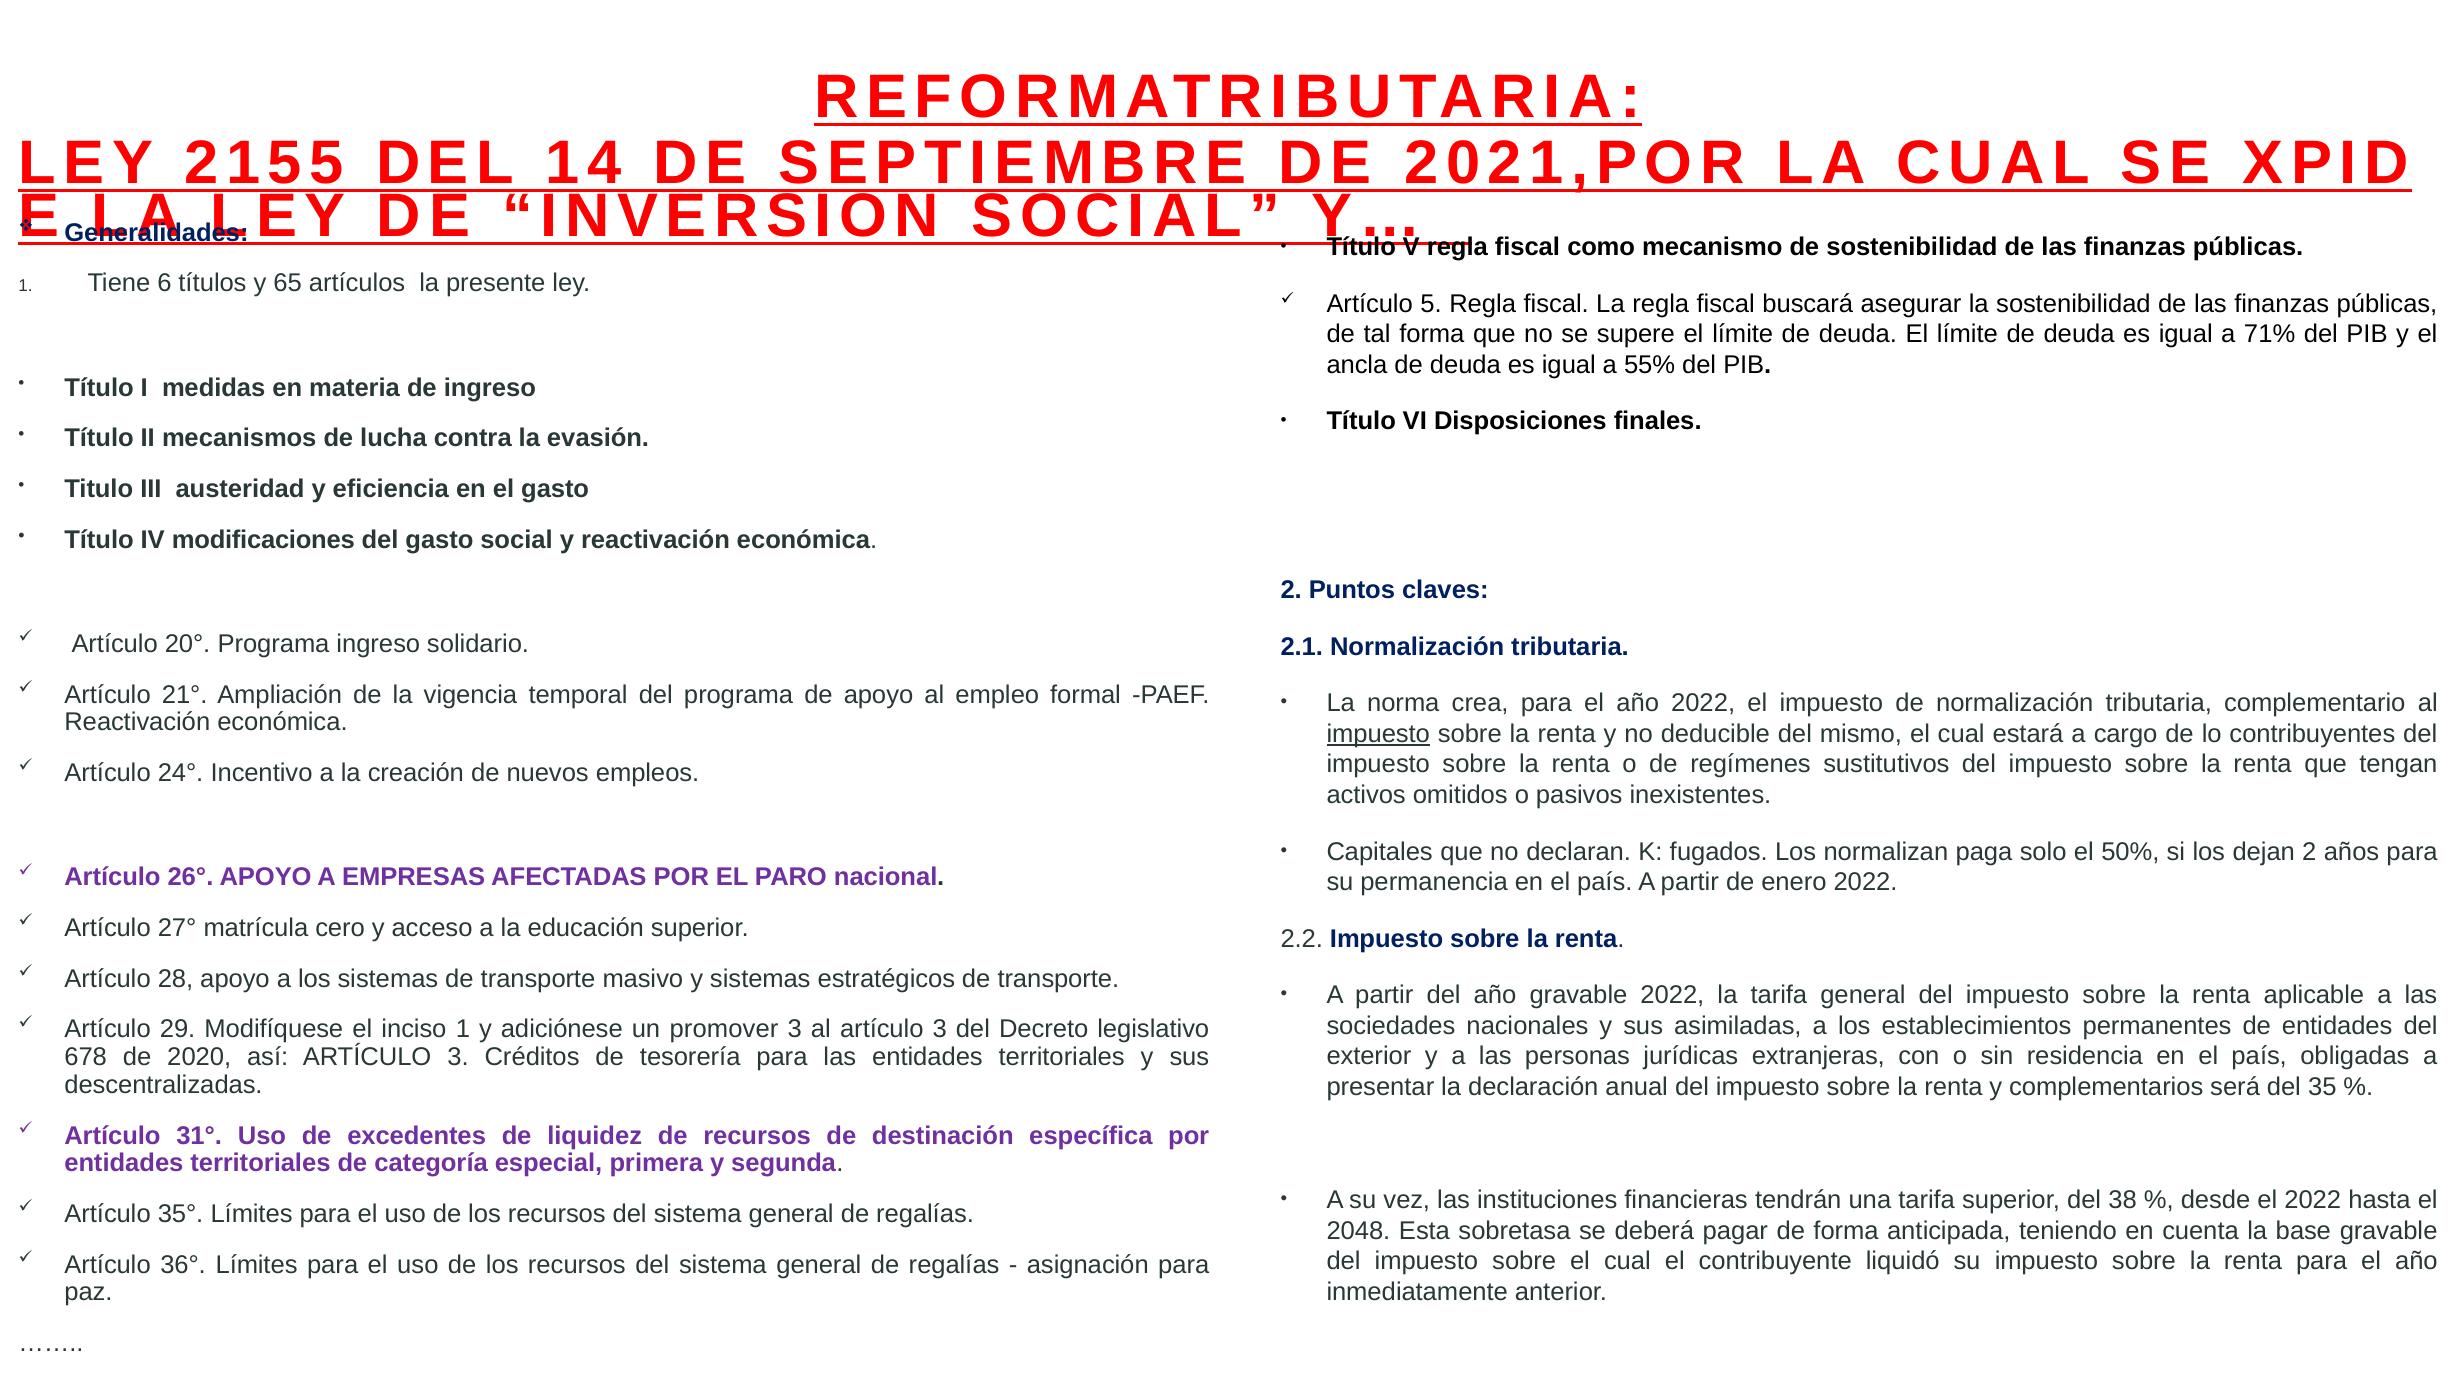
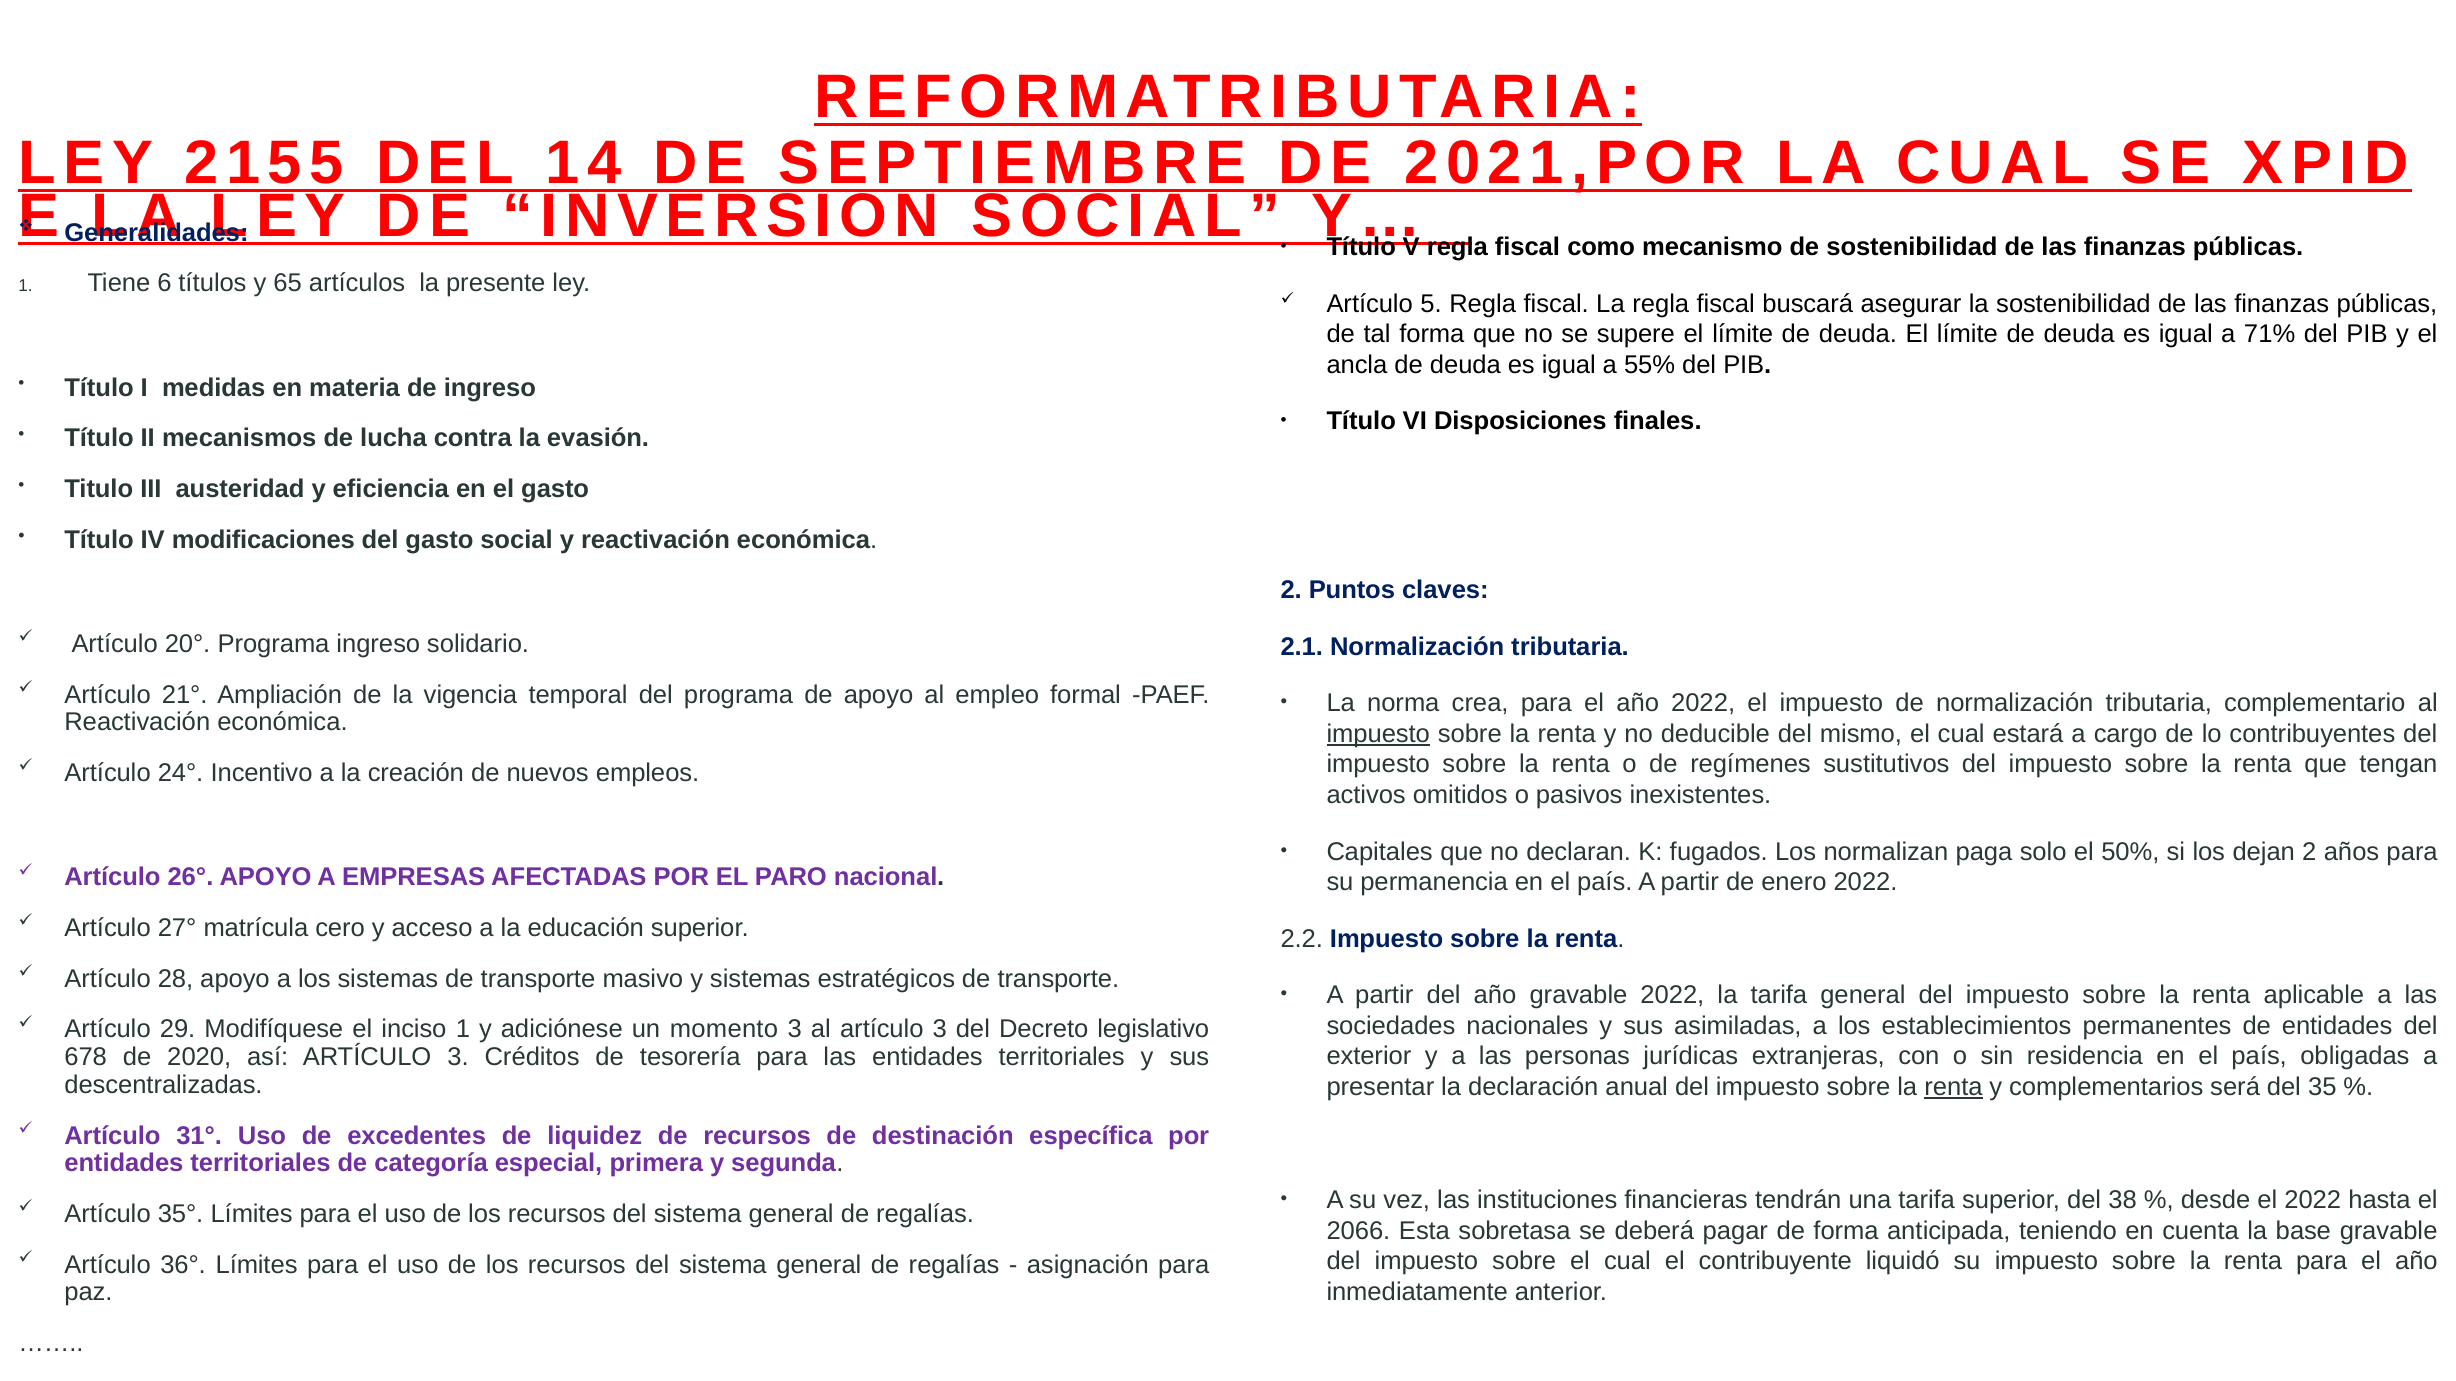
promover: promover -> momento (724, 1030)
renta underline: none -> present (1953, 1088)
2048: 2048 -> 2066 (1358, 1231)
